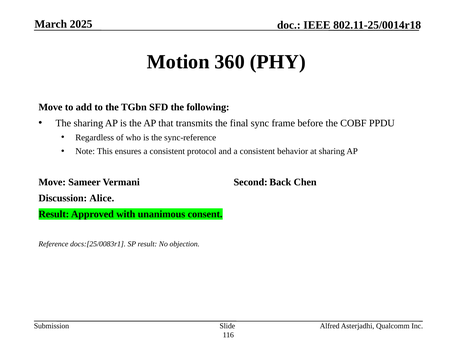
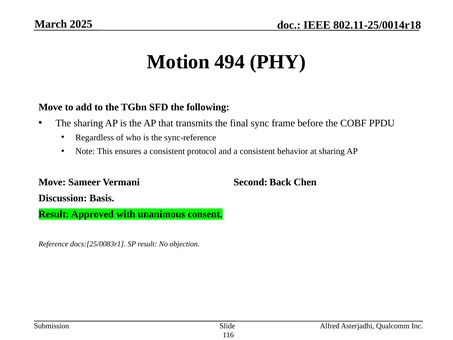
360: 360 -> 494 (230, 62)
Alice: Alice -> Basis (102, 198)
